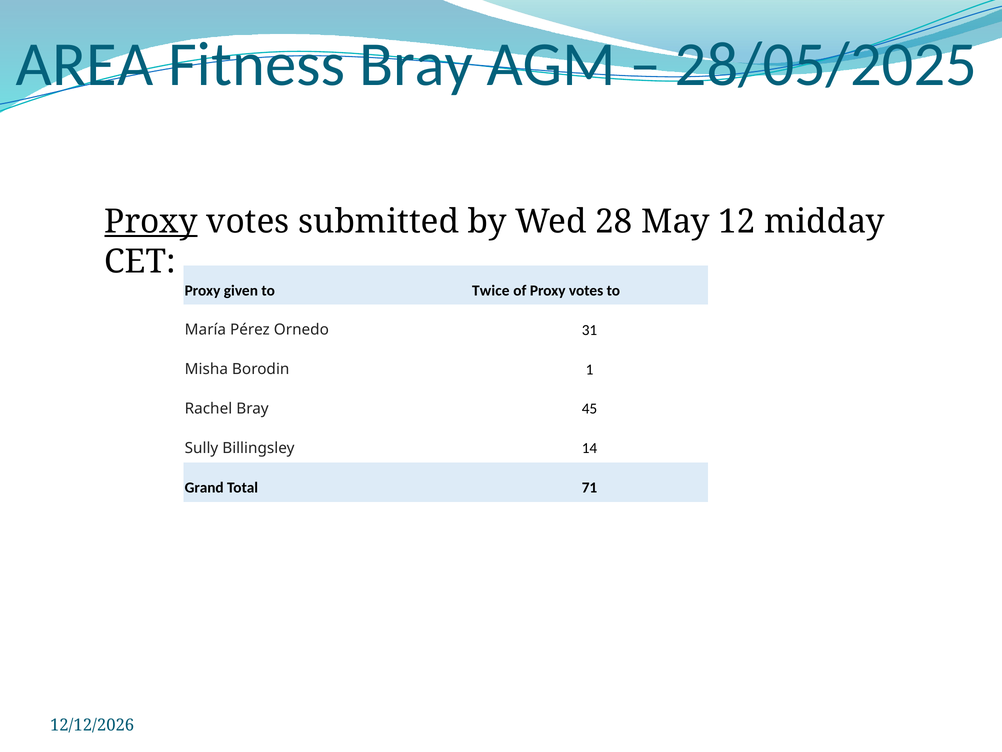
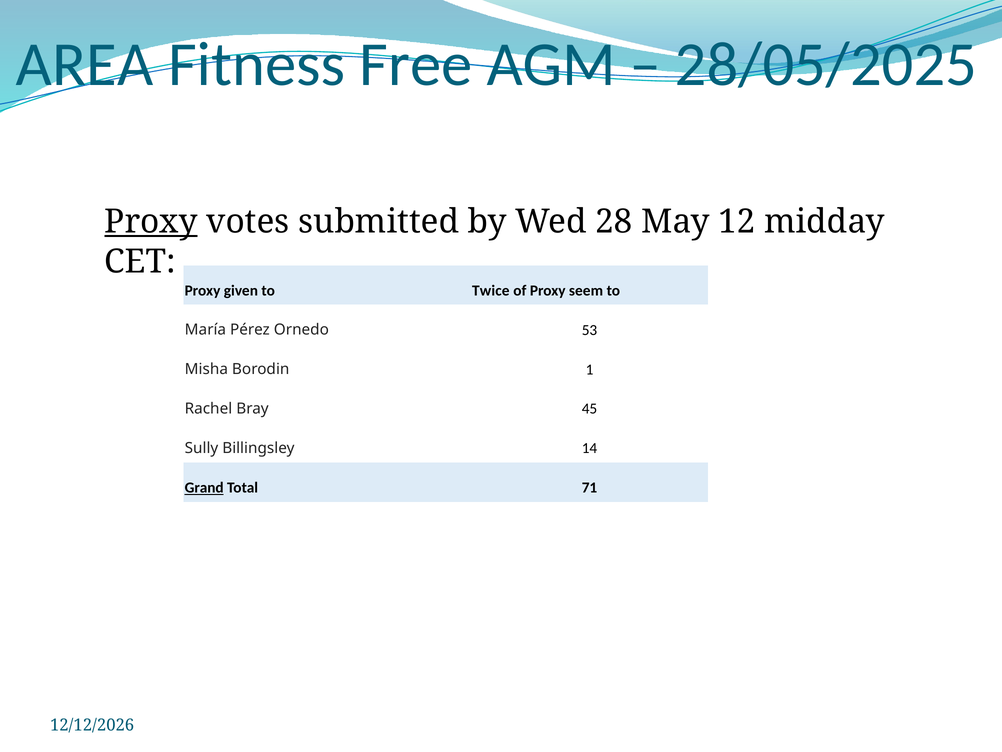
Fitness Bray: Bray -> Free (416, 64)
of Proxy votes: votes -> seem (586, 290)
31: 31 -> 53 (589, 330)
Grand underline: none -> present (204, 488)
